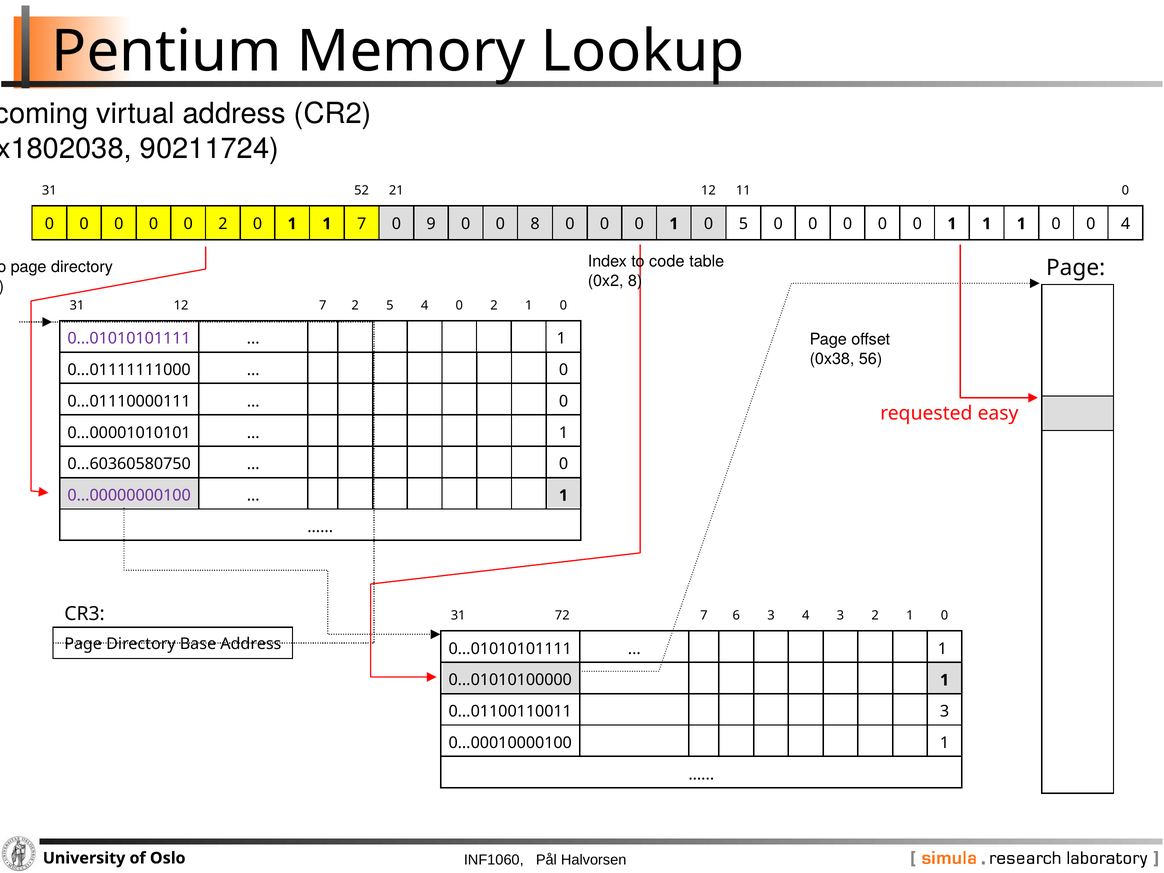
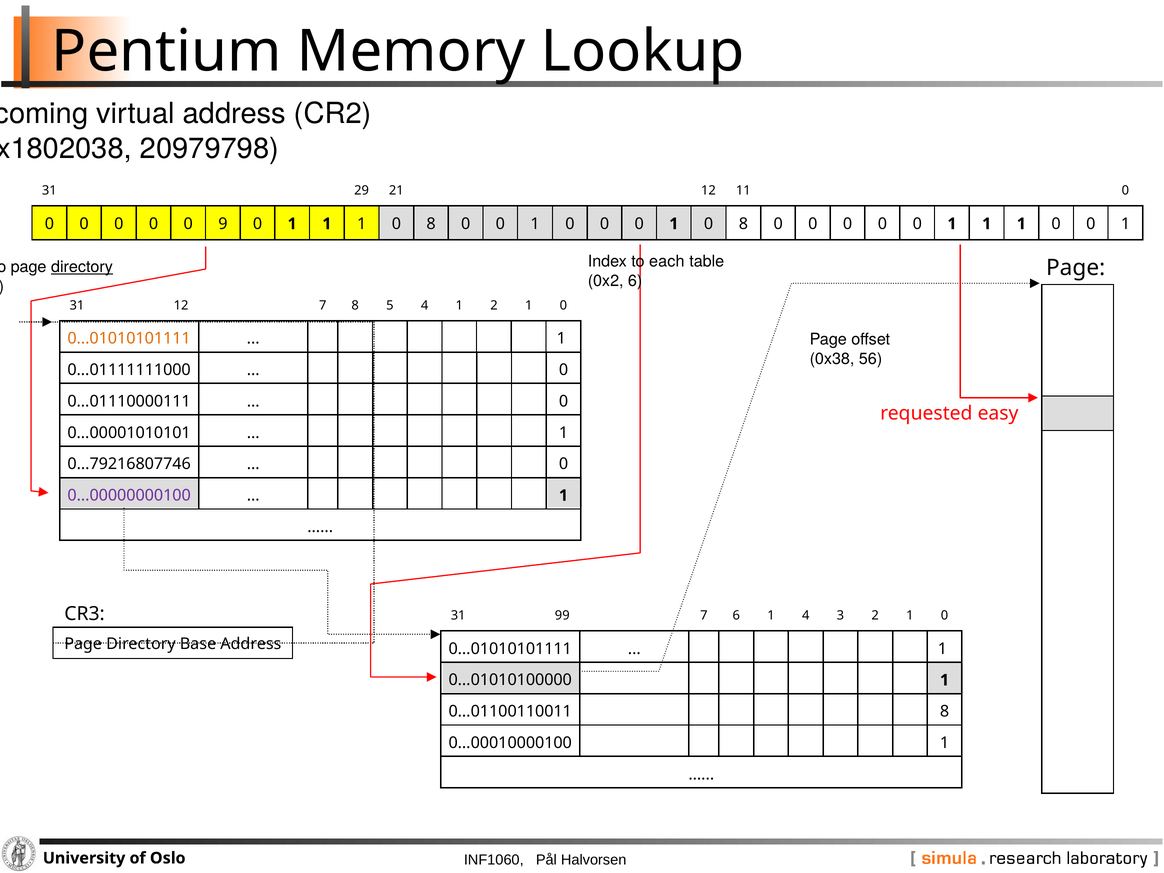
90211724: 90211724 -> 20979798 (209, 148)
52: 52 -> 29 (362, 191)
0 0 2: 2 -> 9 (223, 224)
7: 7 -> 1 (362, 224)
9: 9 -> 8 (431, 224)
8: 8 -> 1 (535, 224)
0 1 0 5: 5 -> 8 (743, 224)
1 0 0 4: 4 -> 1 (1126, 224)
code: code -> each (667, 261)
directory underline: none -> present (82, 267)
0x2 8: 8 -> 6 (635, 281)
7 2: 2 -> 8 (355, 305)
4 0: 0 -> 1 (459, 305)
0...01010101111 colour: purple -> orange (129, 339)
0...60360580750: 0...60360580750 -> 0...79216807746 (129, 464)
72: 72 -> 99 (562, 616)
6 3: 3 -> 1 (771, 616)
0...01100110011 3: 3 -> 8 (945, 712)
